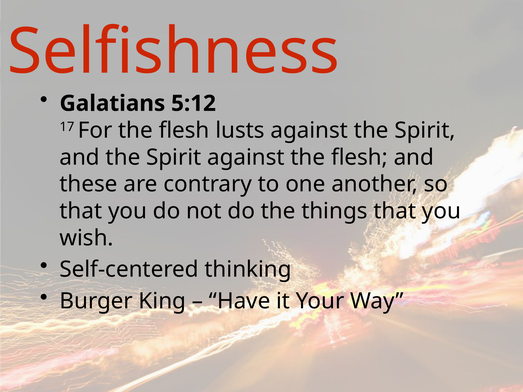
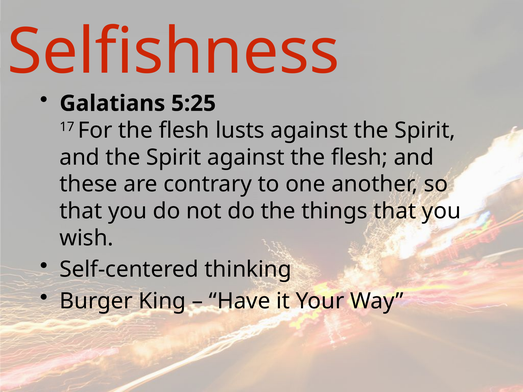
5:12: 5:12 -> 5:25 (194, 104)
